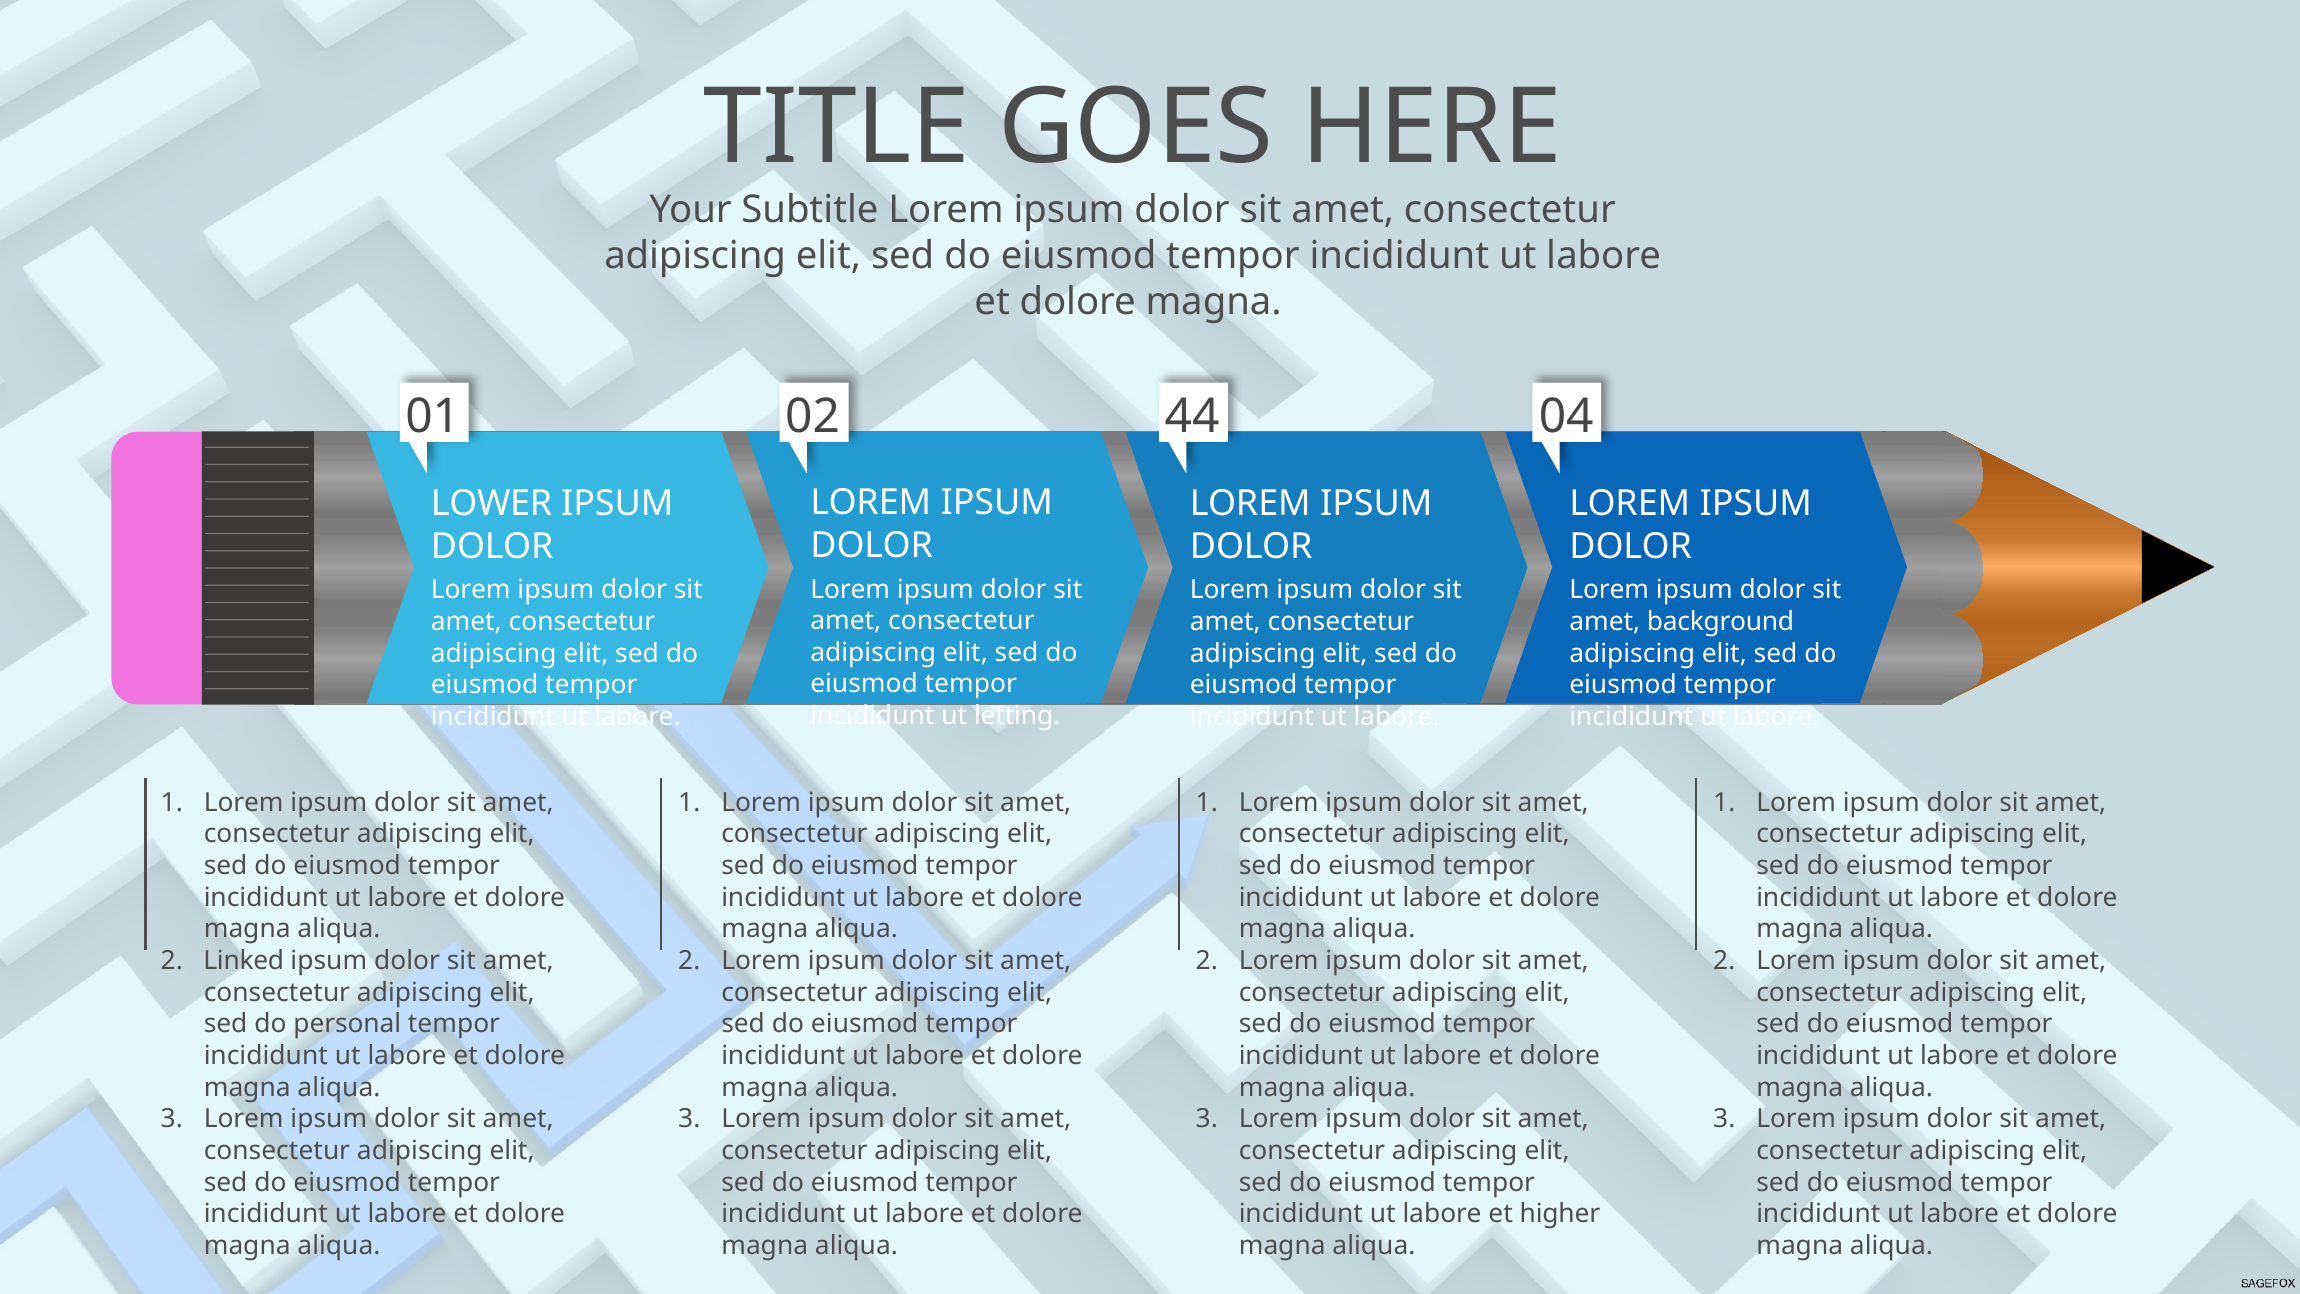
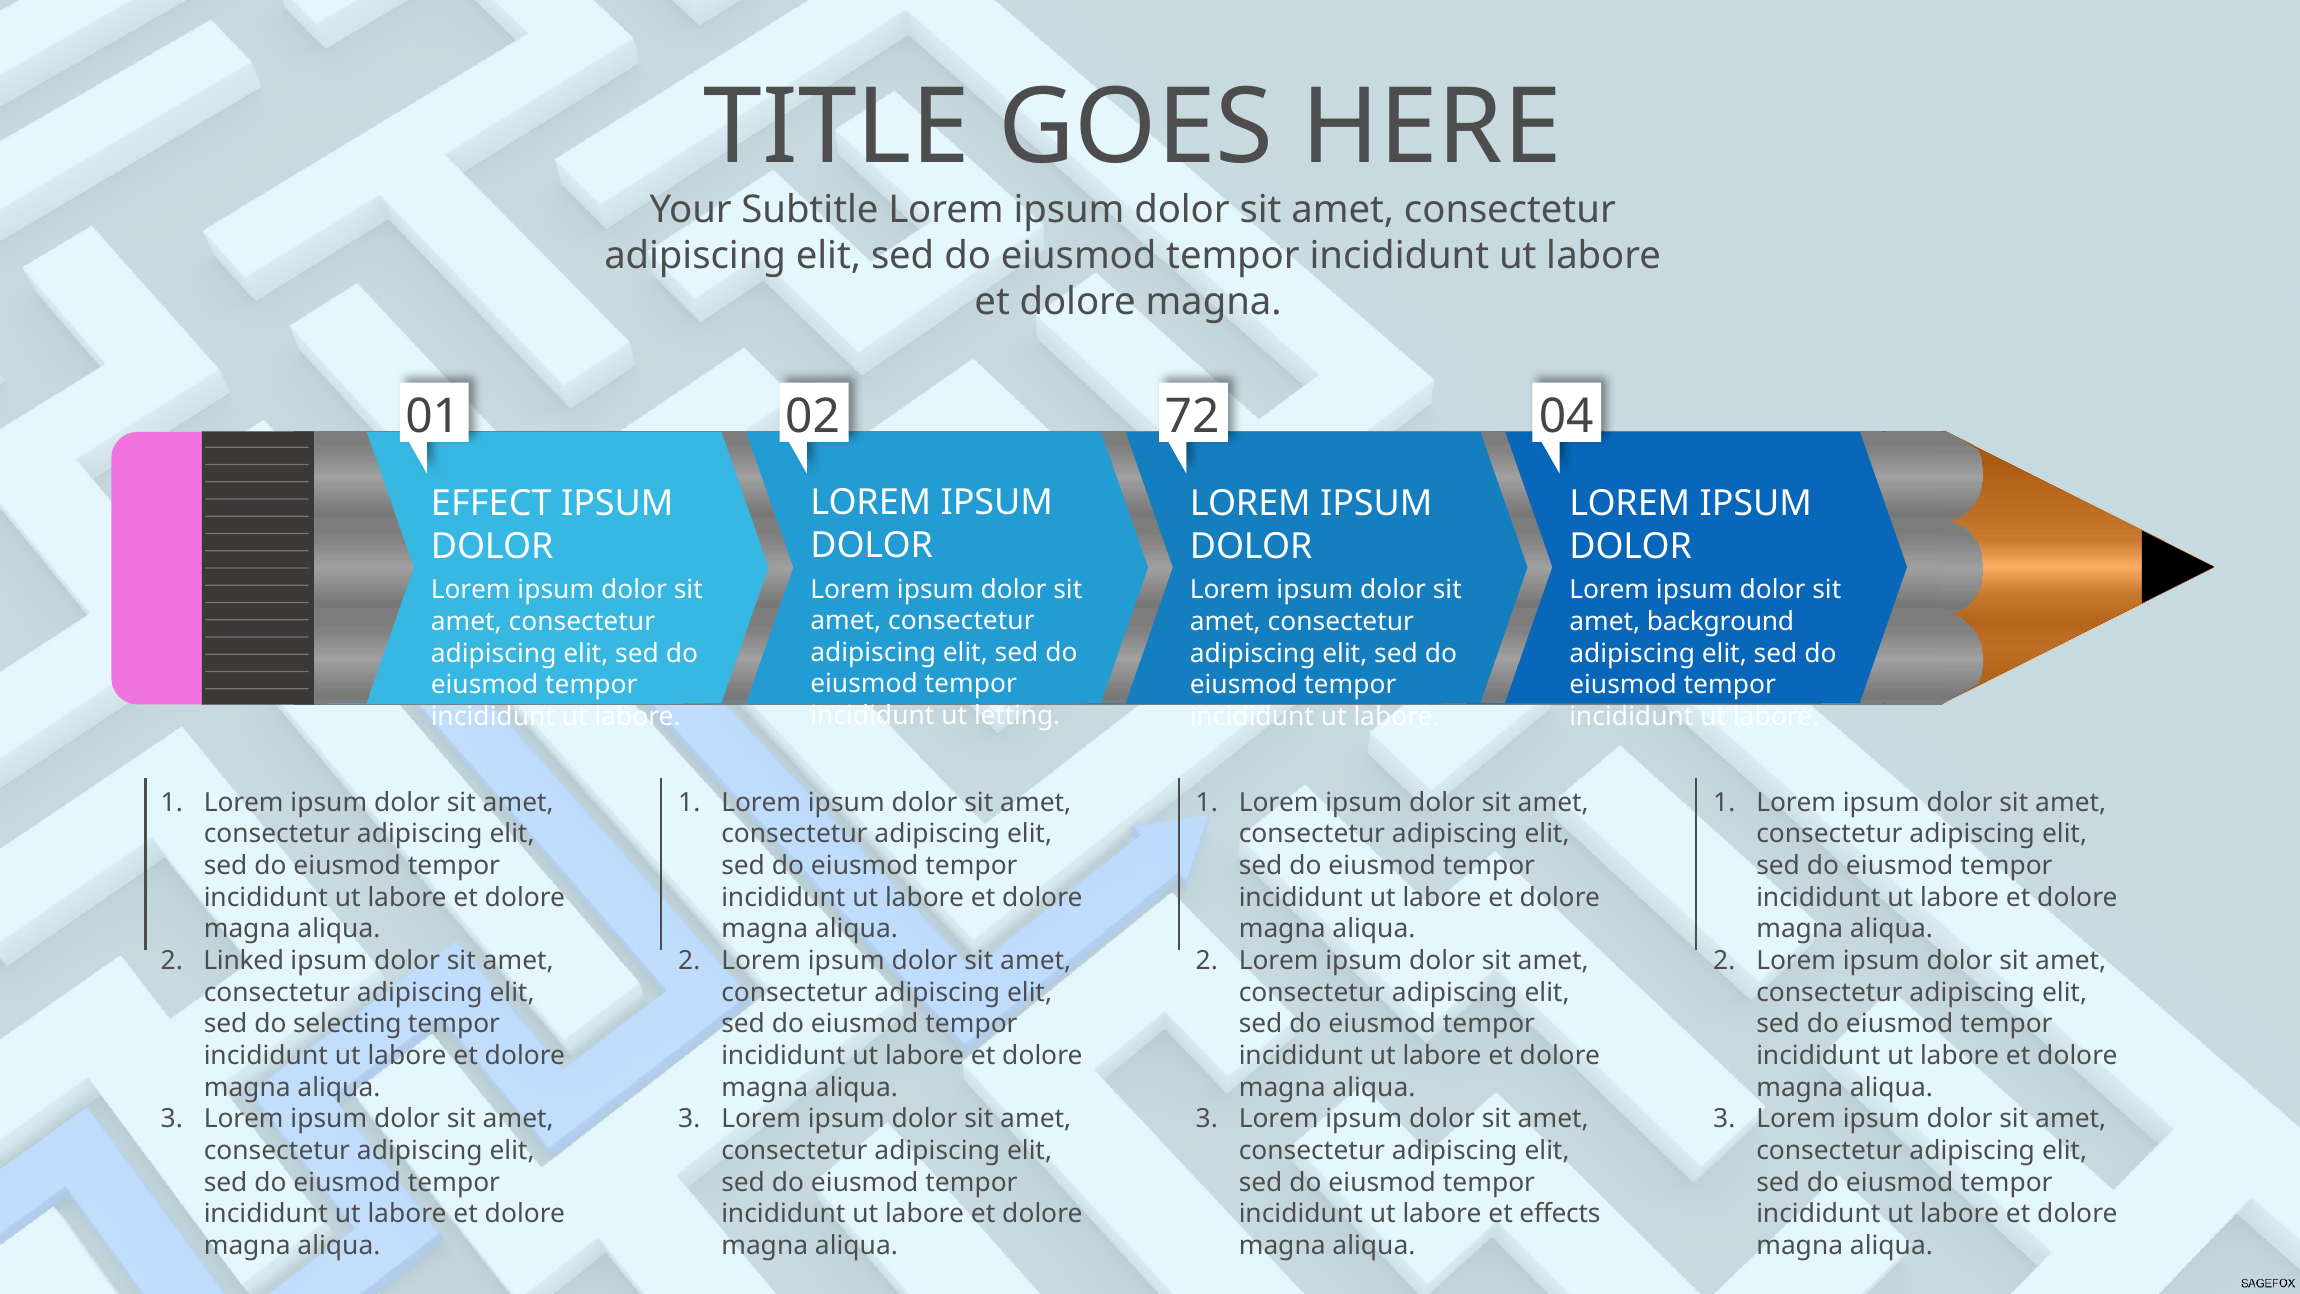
44: 44 -> 72 (1192, 417)
LOWER: LOWER -> EFFECT (491, 503)
personal: personal -> selecting (347, 1024)
higher: higher -> effects (1560, 1214)
